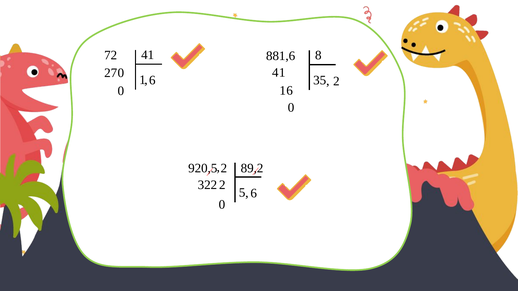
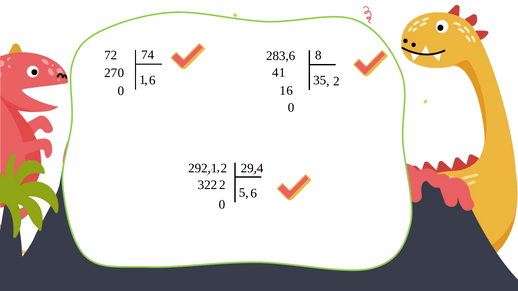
72 41: 41 -> 74 (148, 55)
881,6: 881,6 -> 283,6 (281, 56)
920,5: 920,5 -> 292,1 (203, 168)
89,2: 89,2 -> 29,4 (252, 168)
